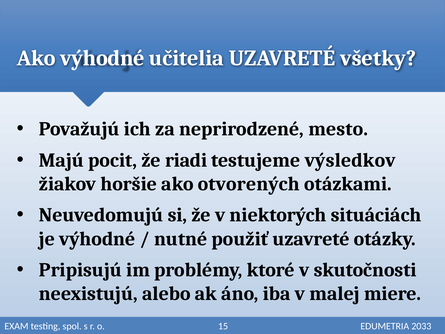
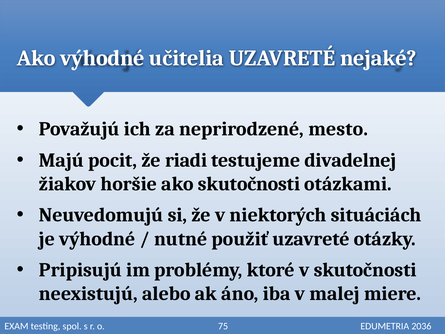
všetky: všetky -> nejaké (378, 58)
výsledkov: výsledkov -> divadelnej (350, 160)
ako otvorených: otvorených -> skutočnosti (249, 184)
15: 15 -> 75 (223, 326)
2033: 2033 -> 2036 (421, 326)
